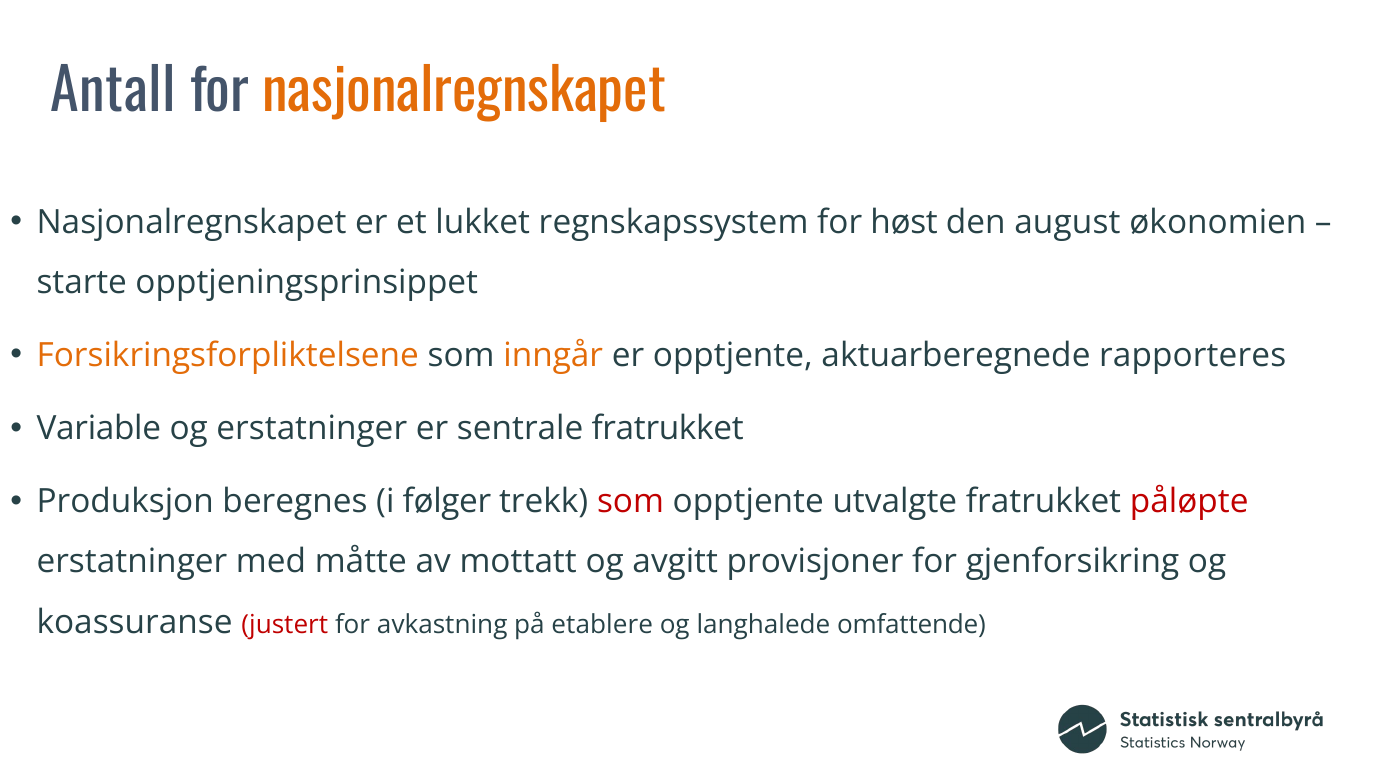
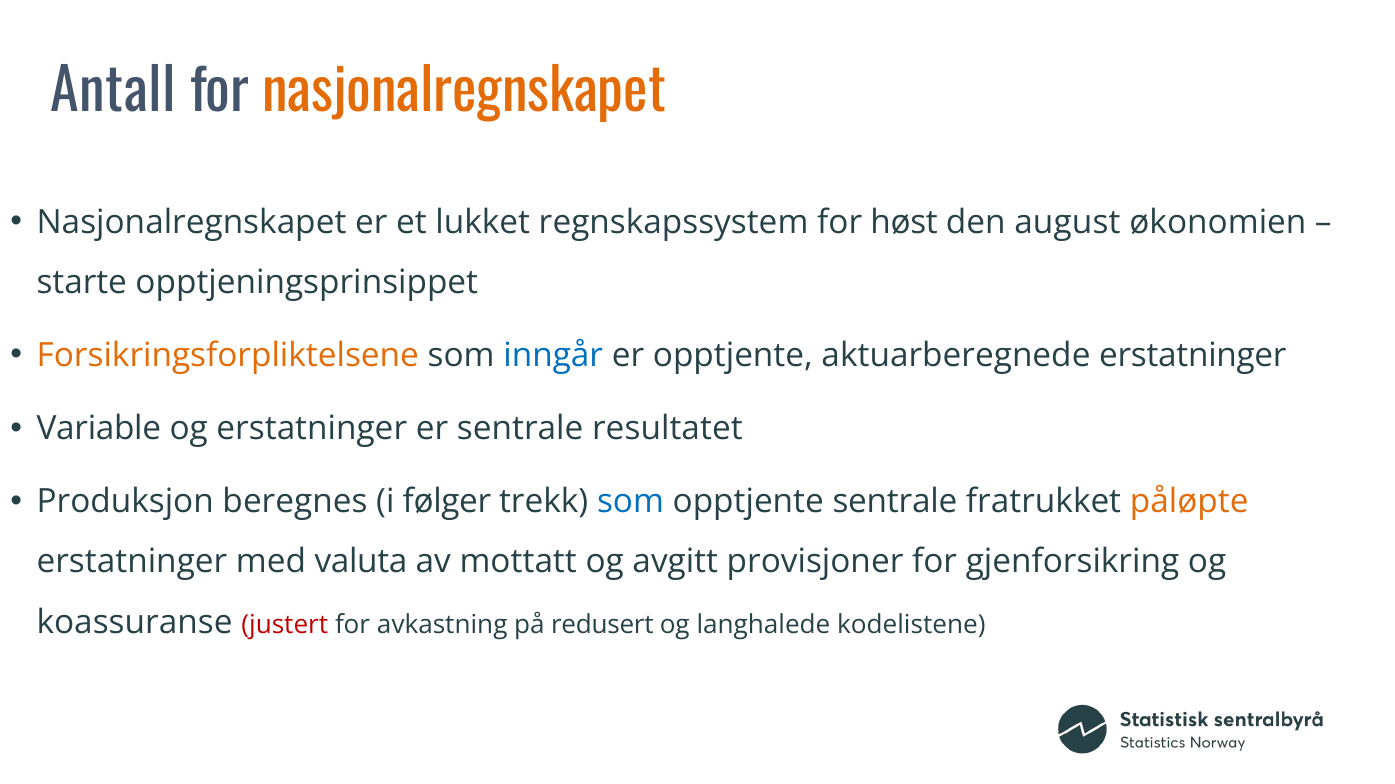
inngår colour: orange -> blue (553, 356)
aktuarberegnede rapporteres: rapporteres -> erstatninger (1193, 356)
sentrale fratrukket: fratrukket -> resultatet (667, 429)
som colour: red -> blue (631, 502)
opptjente utvalgte: utvalgte -> sentrale (895, 502)
påløpte colour: red -> orange (1189, 502)
måtte: måtte -> valuta (361, 562)
etablere: etablere -> redusert (602, 625)
omfattende: omfattende -> kodelistene (911, 625)
